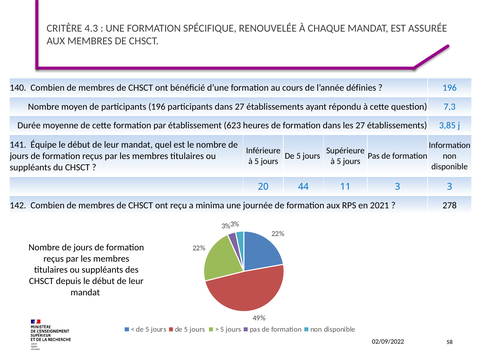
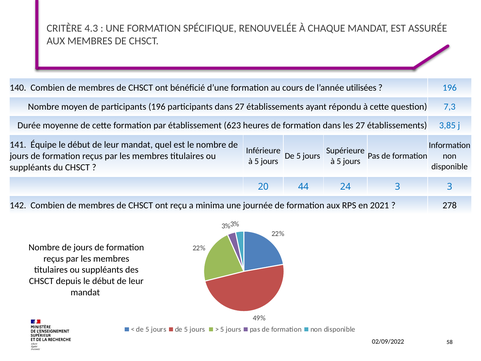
définies: définies -> utilisées (361, 88)
11: 11 -> 24 (345, 187)
